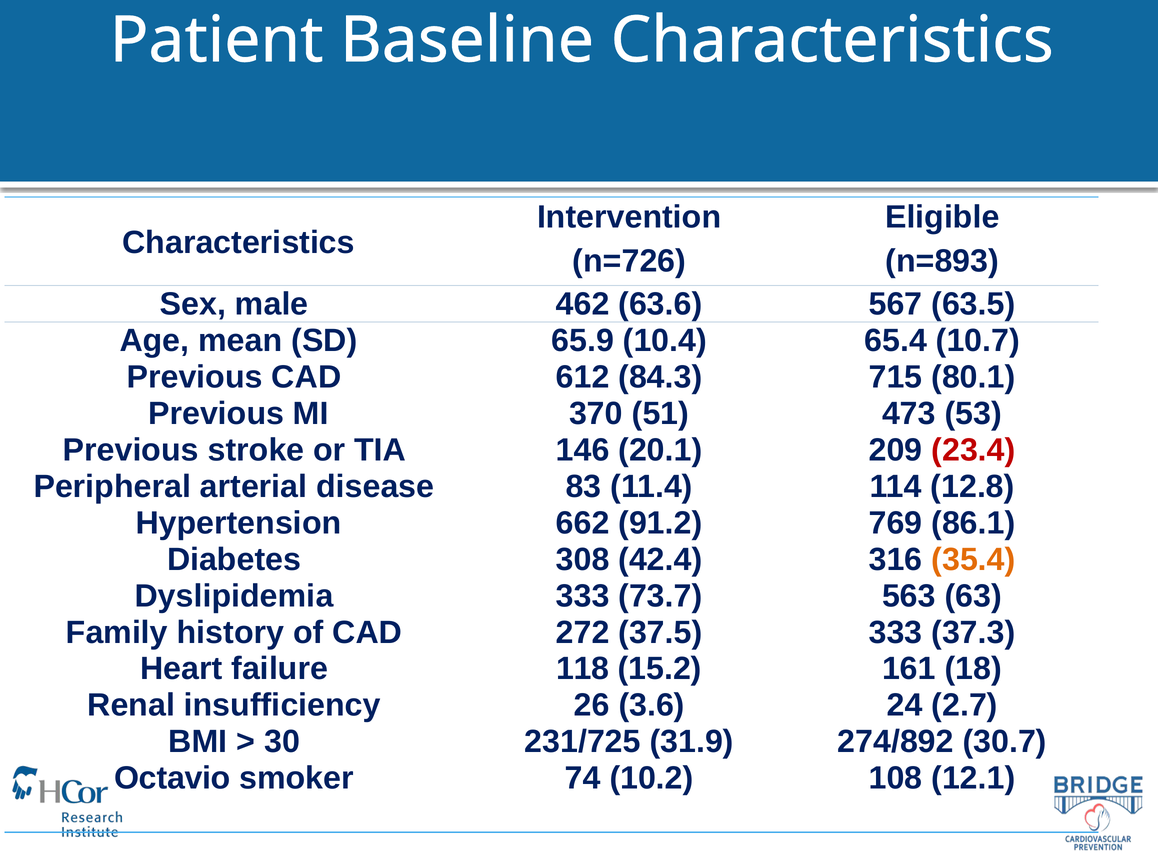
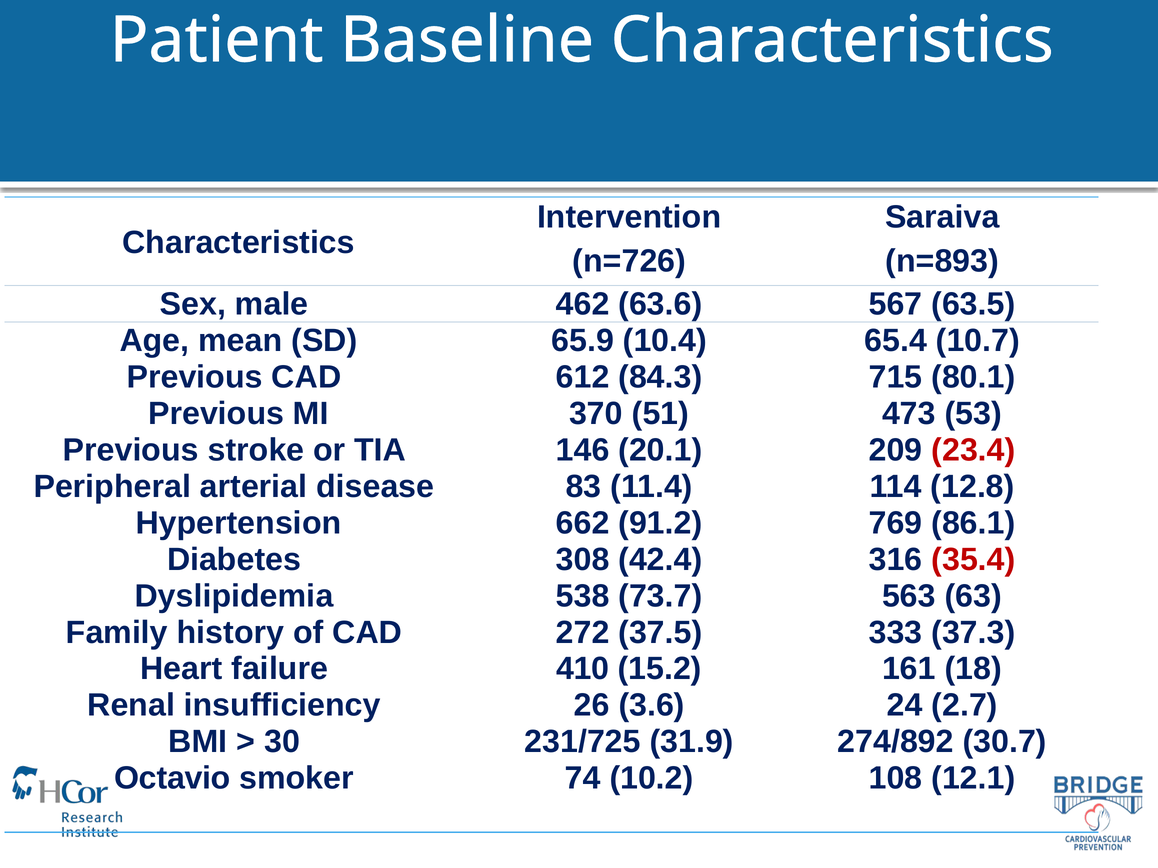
Eligible: Eligible -> Saraiva (942, 217)
35.4 colour: orange -> red (973, 560)
Dyslipidemia 333: 333 -> 538 (583, 596)
118: 118 -> 410 (583, 669)
